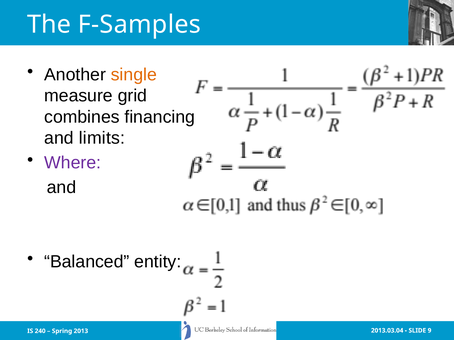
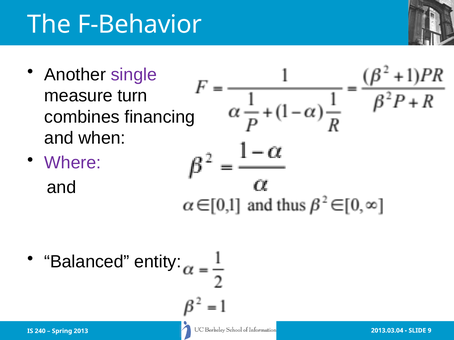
F-Samples: F-Samples -> F-Behavior (140, 24)
single colour: orange -> purple (134, 75)
grid: grid -> turn (132, 96)
limits: limits -> when (102, 138)
